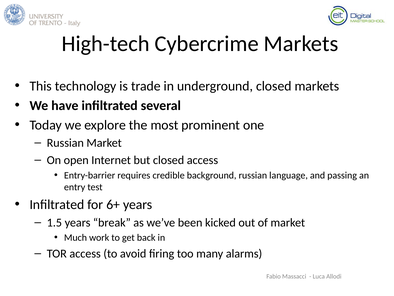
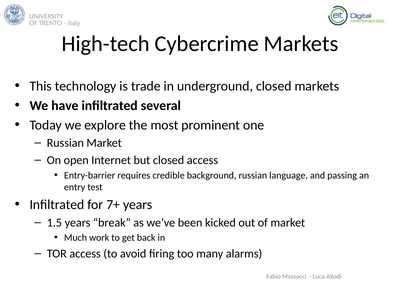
6+: 6+ -> 7+ (113, 204)
